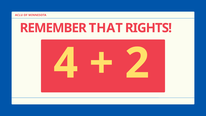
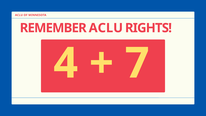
REMEMBER THAT: THAT -> ACLU (106, 28)
2: 2 -> 7 (137, 63)
